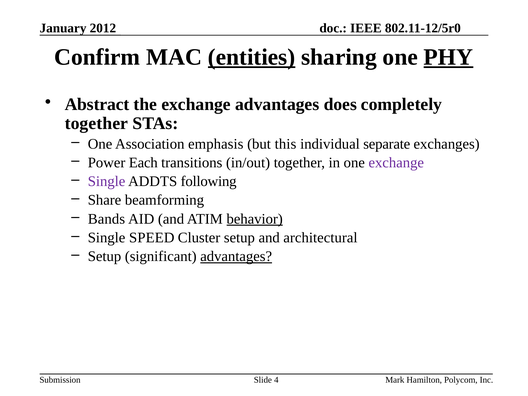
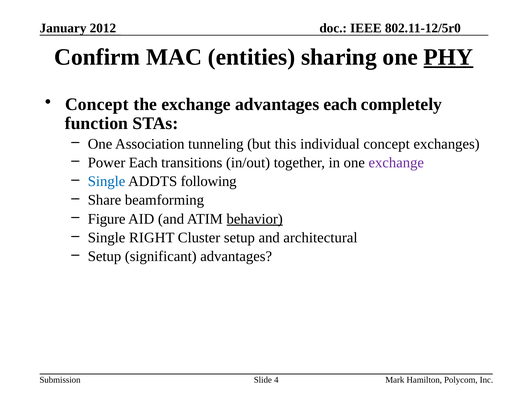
entities underline: present -> none (252, 57)
Abstract: Abstract -> Concept (97, 104)
advantages does: does -> each (340, 104)
together: together -> function (96, 123)
emphasis: emphasis -> tunneling (216, 144)
individual separate: separate -> concept (387, 144)
Single colour: purple -> blue (107, 181)
Bands: Bands -> Figure (107, 219)
SPEED: SPEED -> RIGHT (152, 238)
advantages underline: present -> none (236, 256)
